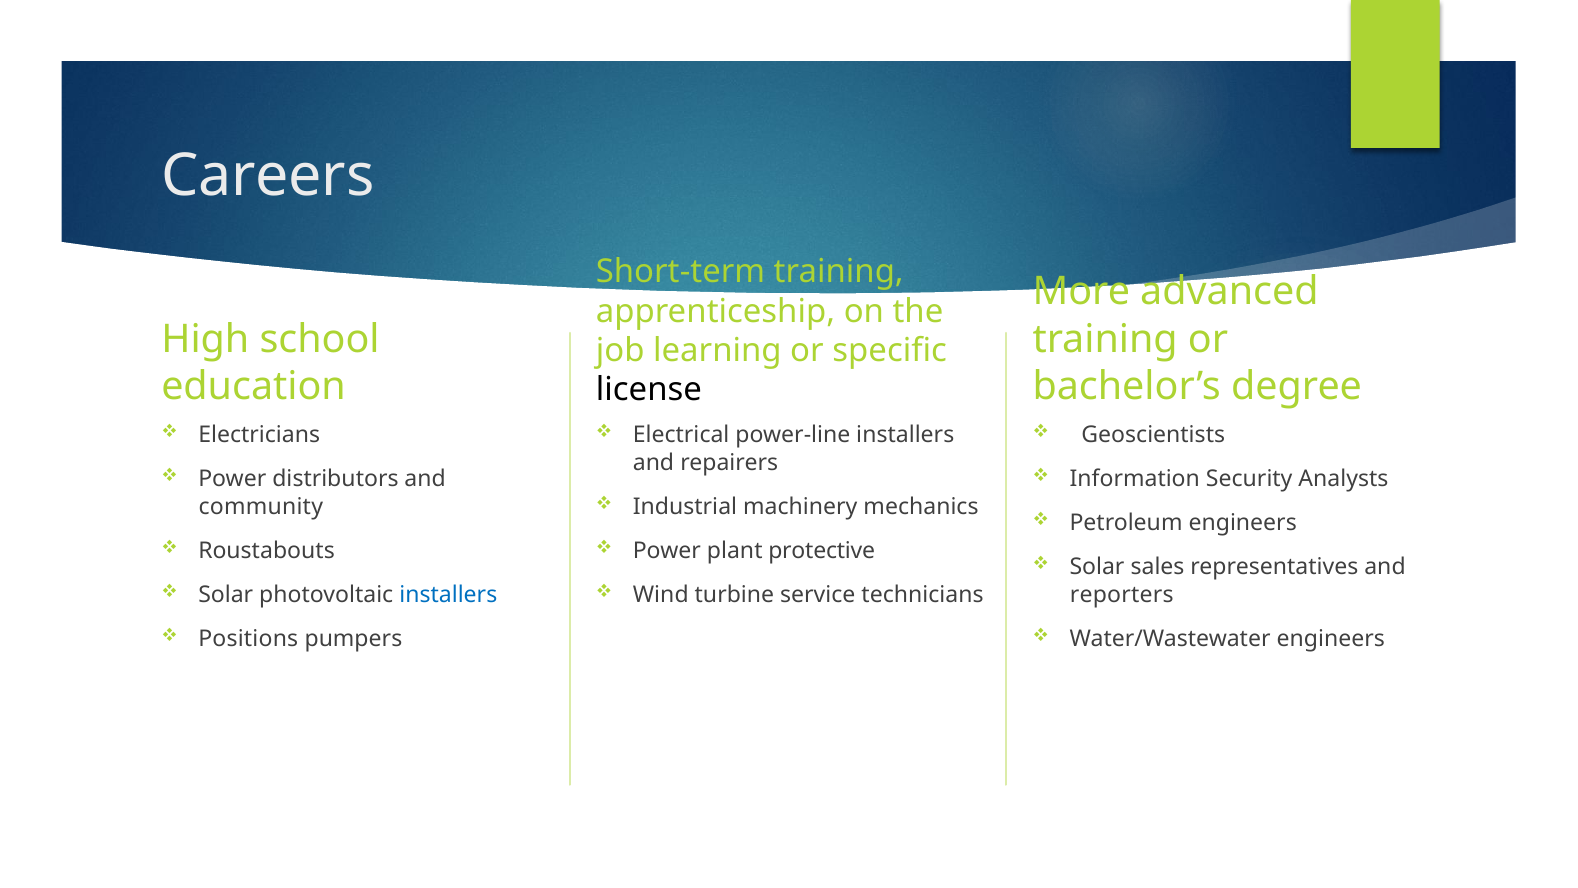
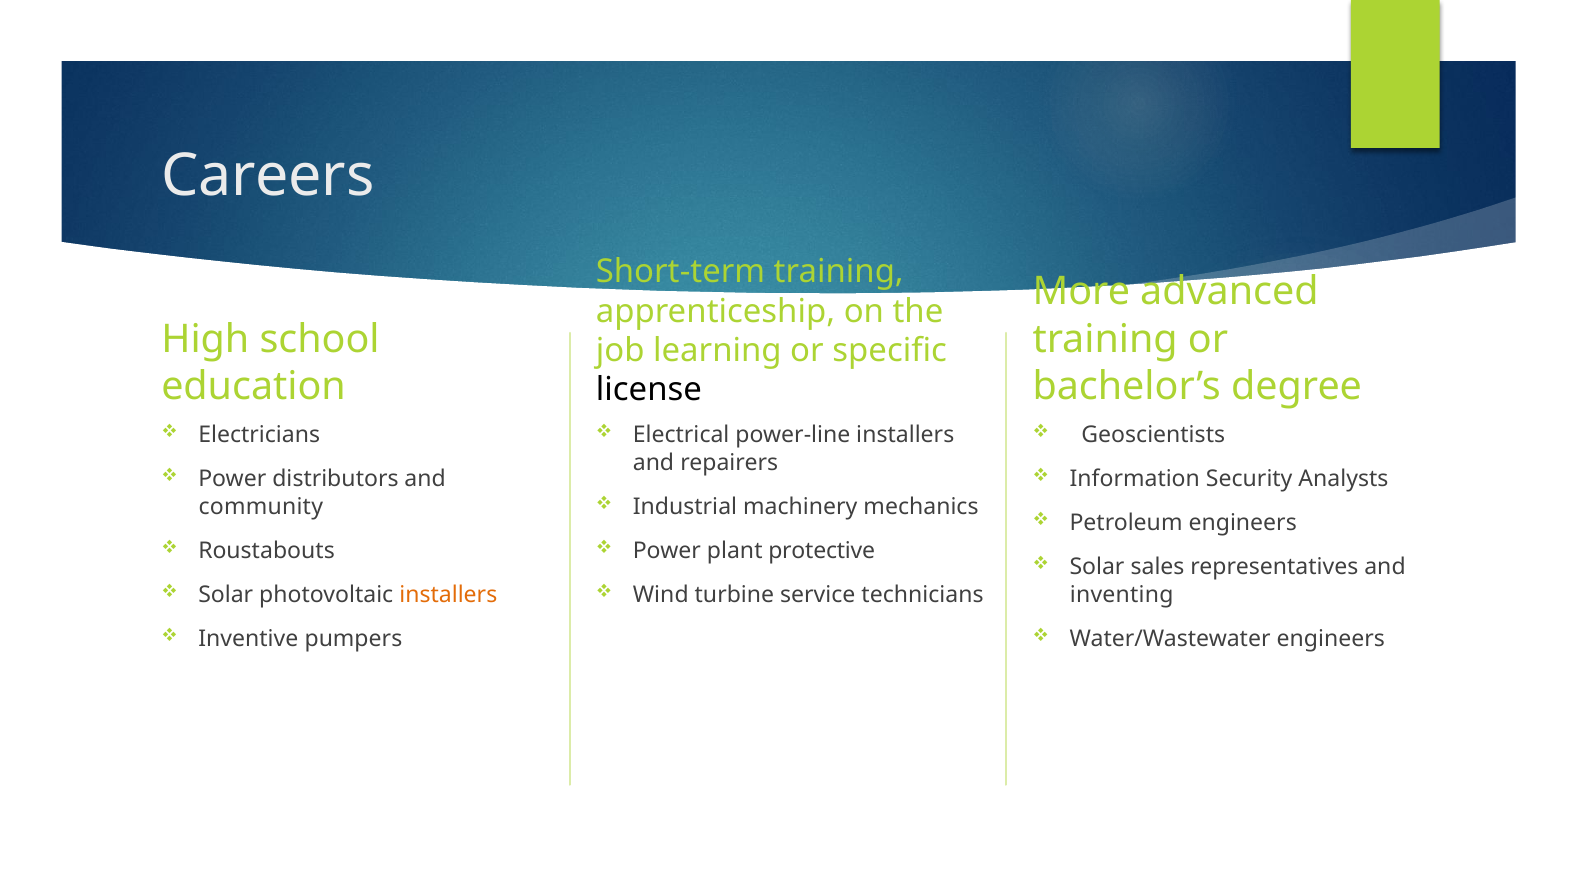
installers colour: blue -> orange (448, 595)
reporters: reporters -> inventing (1122, 595)
Positions: Positions -> Inventive (248, 639)
